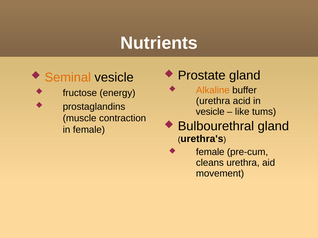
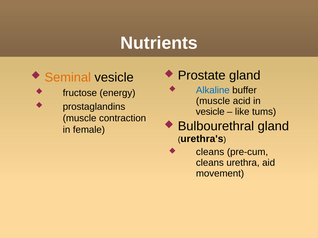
Alkaline colour: orange -> blue (213, 90)
urethra: urethra -> muscle (213, 101)
female: female -> cleans (210, 152)
